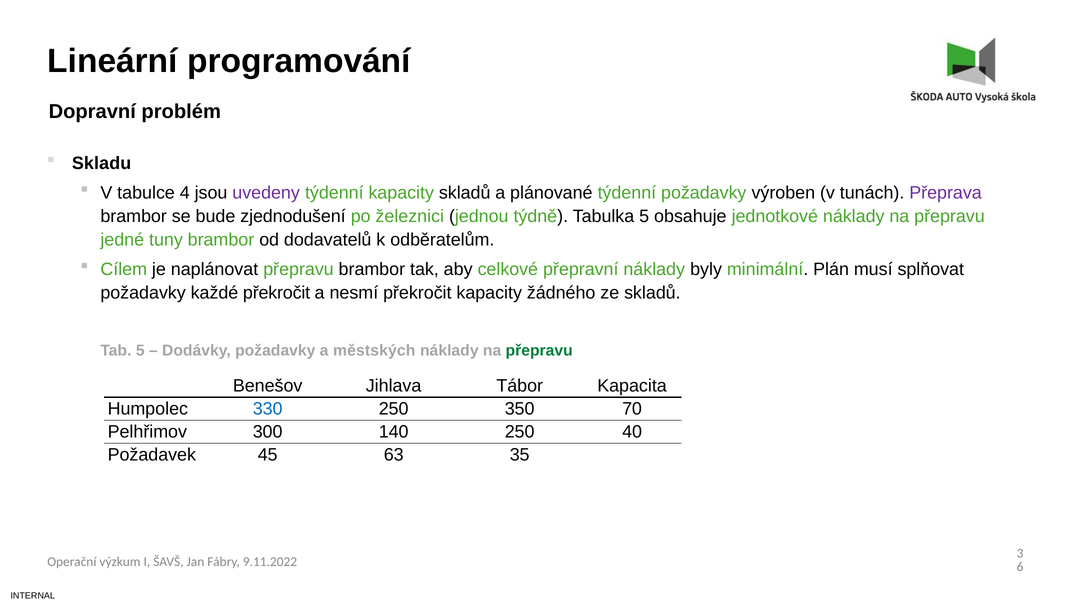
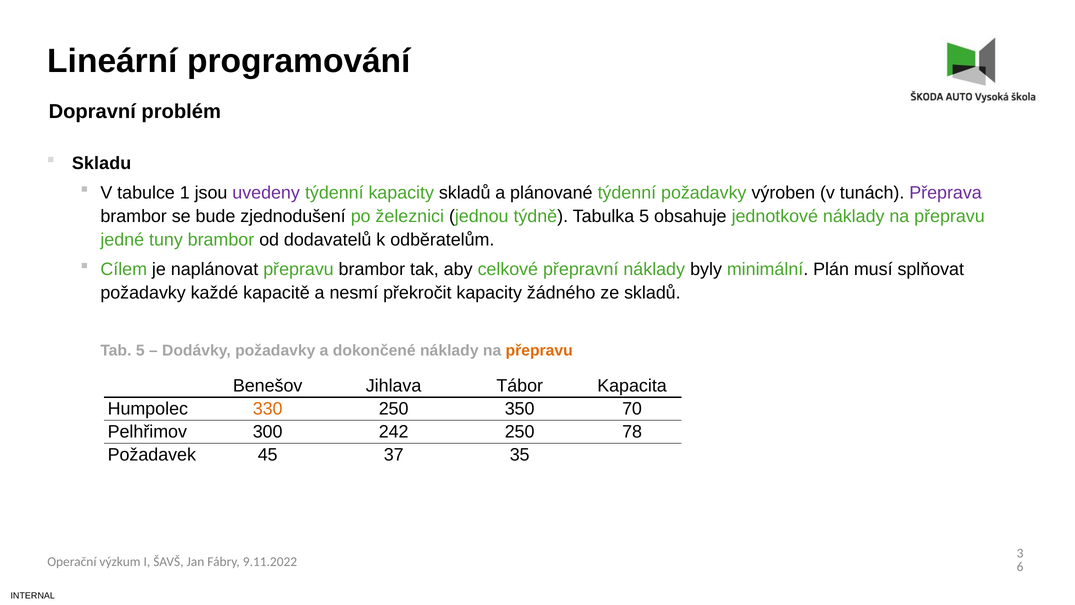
4: 4 -> 1 (185, 193)
každé překročit: překročit -> kapacitě (276, 293)
městských: městských -> dokončené (374, 351)
přepravu colour: green -> orange (539, 351)
330 colour: blue -> orange (268, 409)
140: 140 -> 242 (394, 432)
40: 40 -> 78 (632, 432)
63: 63 -> 37 (394, 455)
